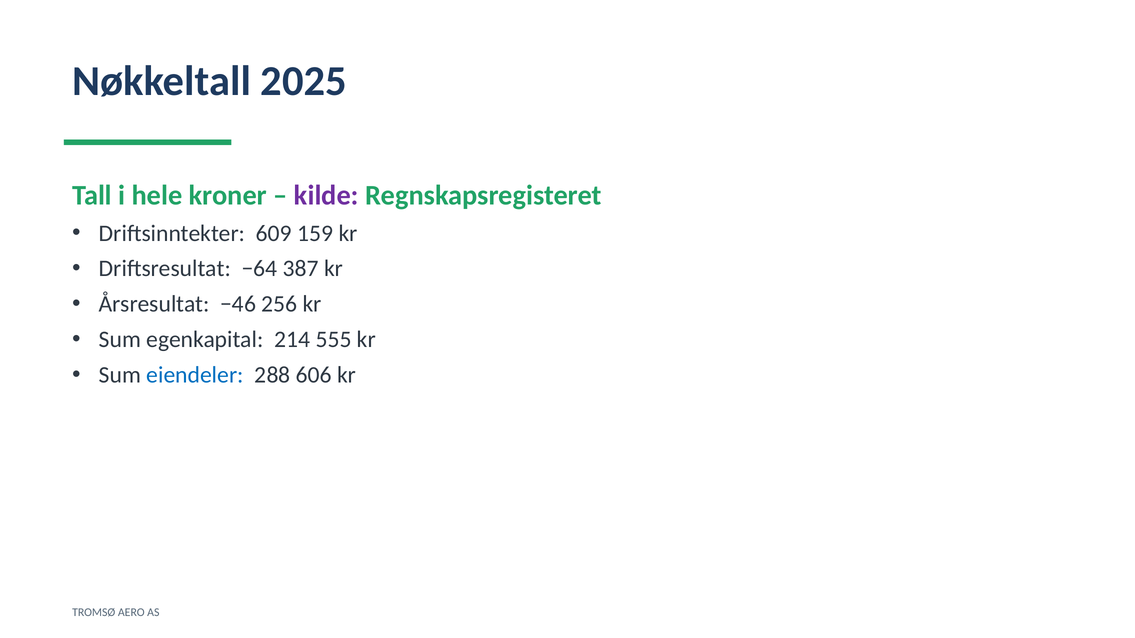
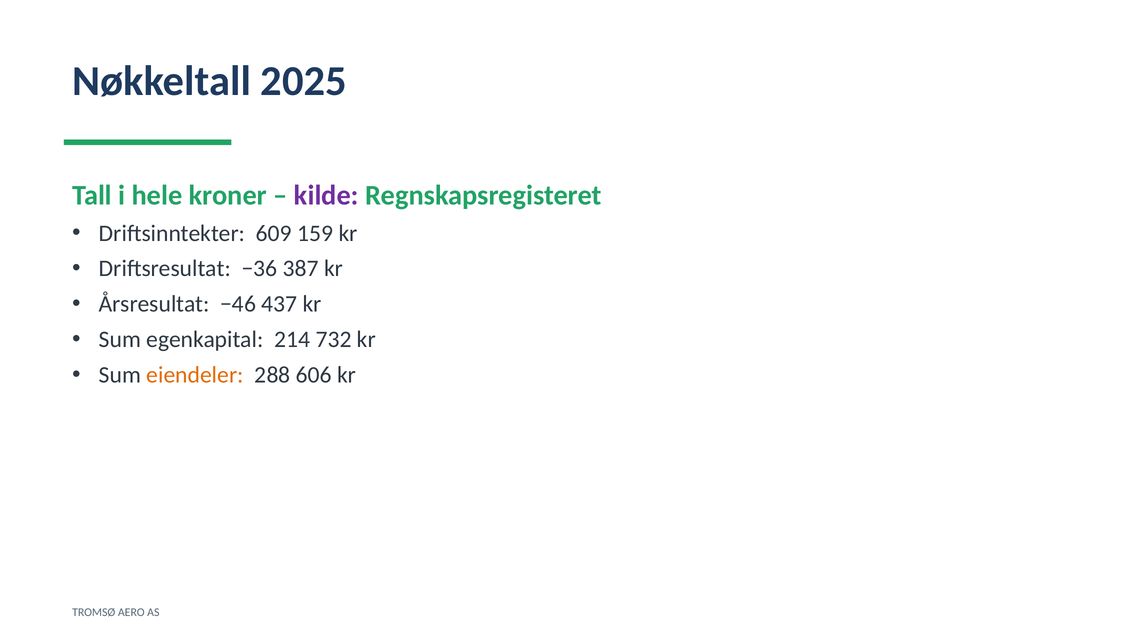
−64: −64 -> −36 (259, 269)
256: 256 -> 437 (279, 304)
555: 555 -> 732 (334, 340)
eiendeler colour: blue -> orange (195, 375)
